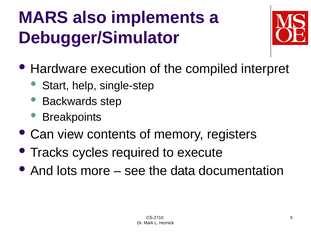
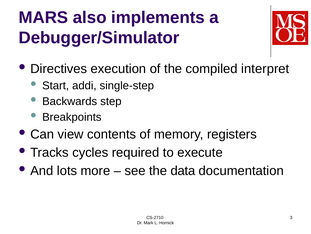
Hardware: Hardware -> Directives (59, 69)
help: help -> addi (84, 85)
